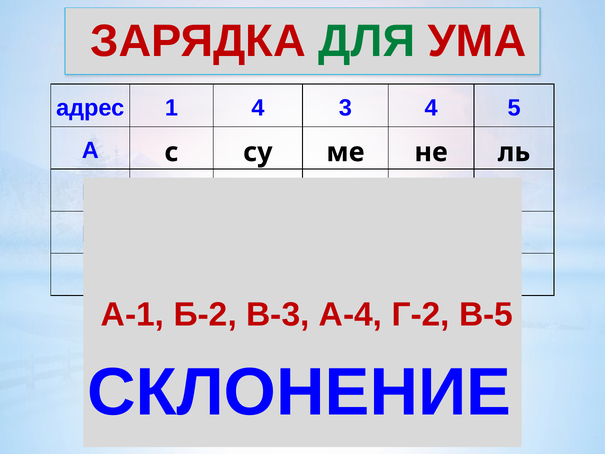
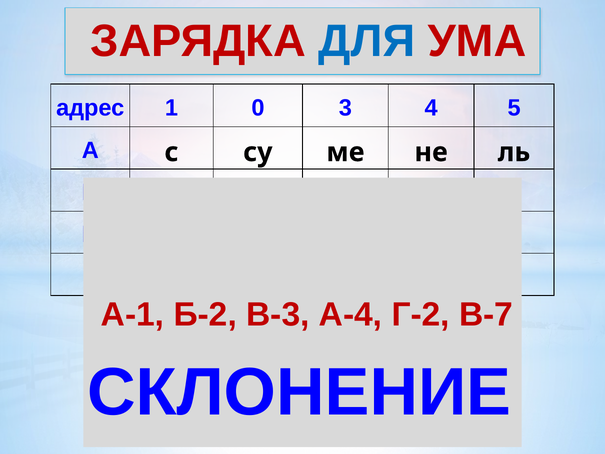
ДЛЯ colour: green -> blue (367, 41)
1 4: 4 -> 0 (258, 108)
В-5: В-5 -> В-7 (486, 315)
